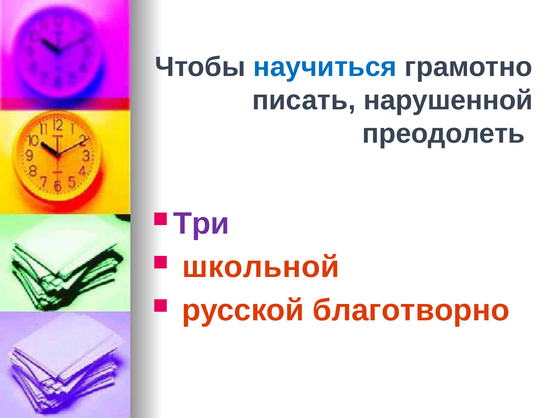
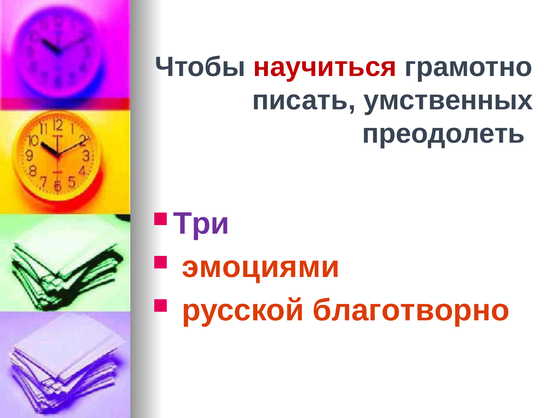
научиться colour: blue -> red (325, 67)
нарушенной: нарушенной -> умственных (448, 100)
школьной: школьной -> эмоциями (261, 267)
